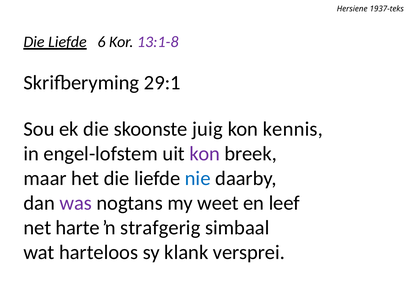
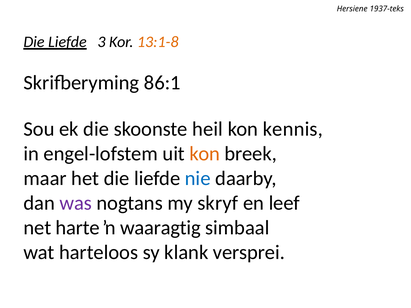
6: 6 -> 3 (101, 42)
13:1-8 colour: purple -> orange (158, 42)
29:1: 29:1 -> 86:1 (162, 83)
juig: juig -> heil (208, 129)
kon colour: purple -> orange (205, 154)
weet: weet -> skryf (218, 203)
strafgerig: strafgerig -> waaragtig (160, 228)
